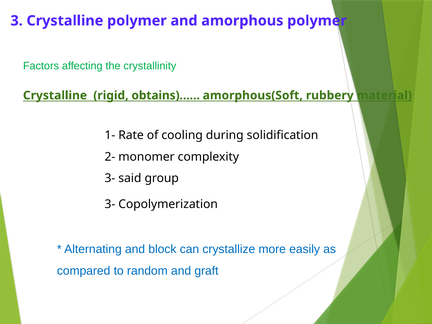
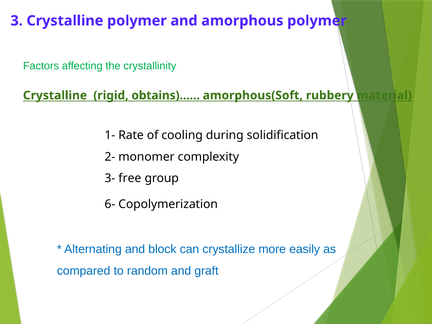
said: said -> free (130, 178)
3-: 3- -> 6- (110, 204)
